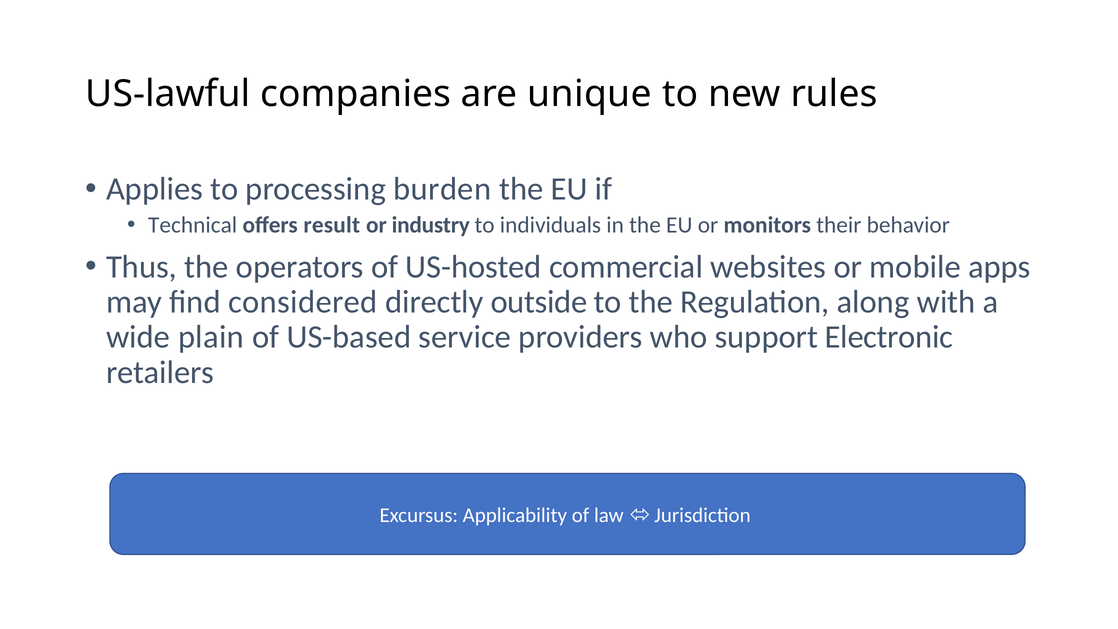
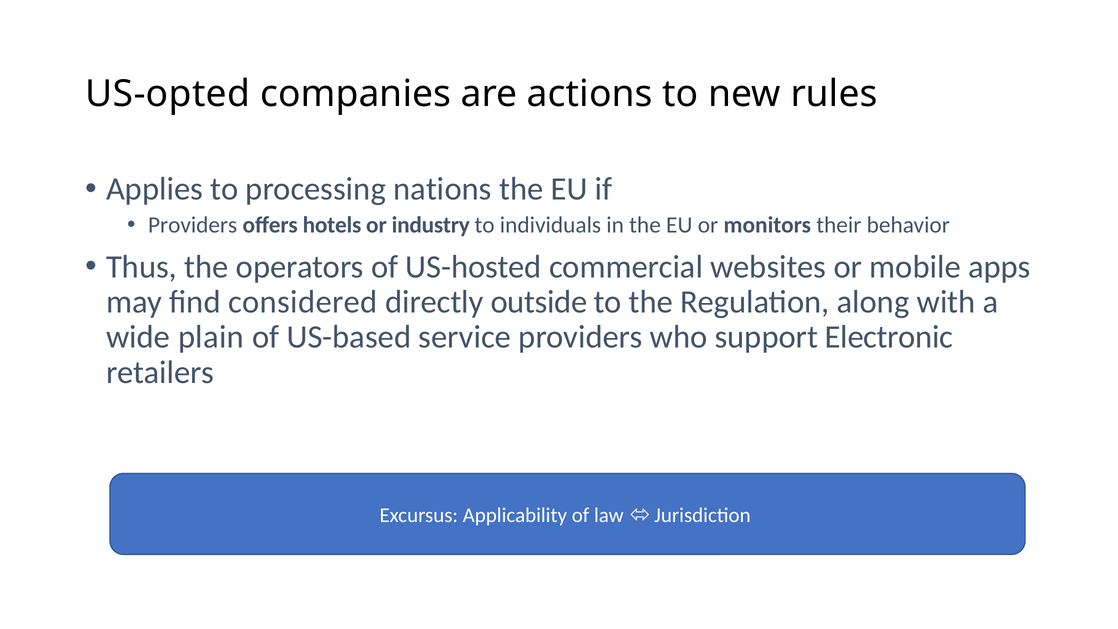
US-lawful: US-lawful -> US-opted (168, 94)
unique: unique -> actions (590, 94)
burden: burden -> nations (442, 189)
Technical: Technical -> Providers (193, 225)
result: result -> hotels (332, 225)
